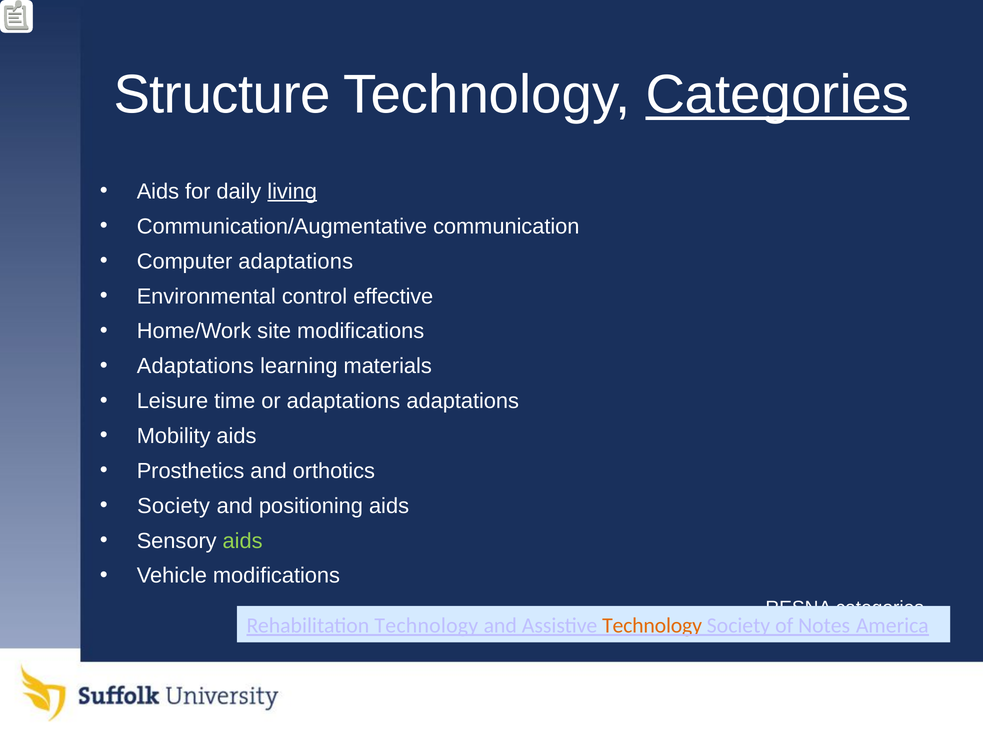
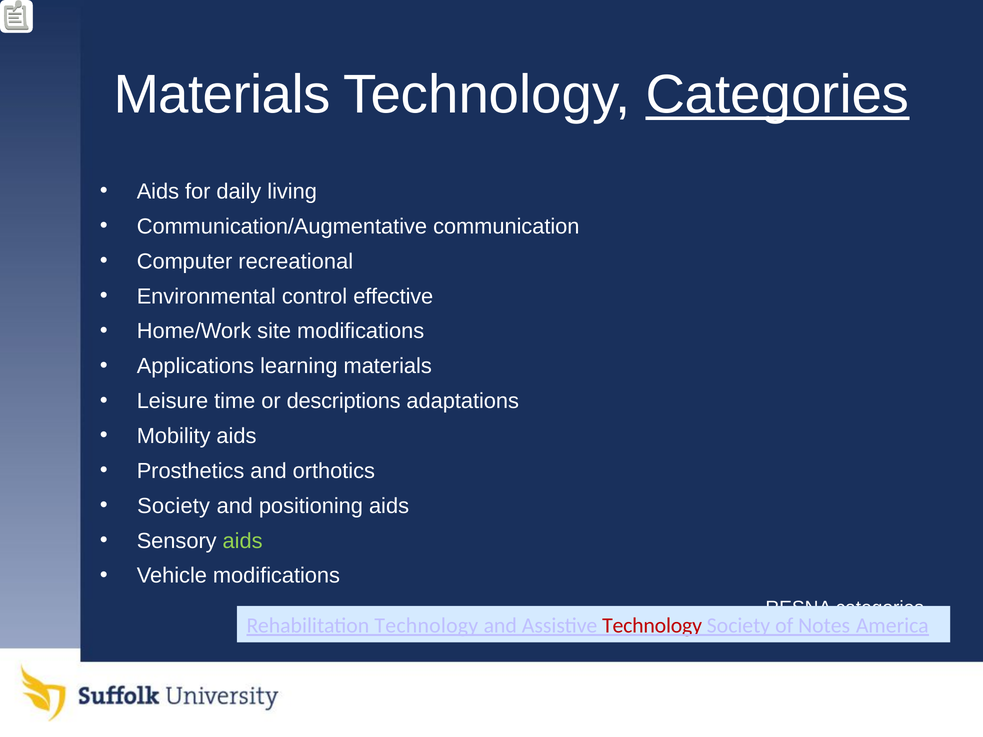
Structure: Structure -> Materials (222, 95)
living underline: present -> none (292, 192)
Computer adaptations: adaptations -> recreational (296, 261)
Adaptations: Adaptations -> Applications (195, 366)
or adaptations: adaptations -> descriptions (344, 401)
Technology colour: orange -> red (652, 626)
